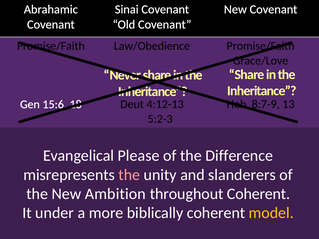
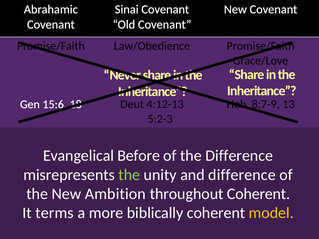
Please: Please -> Before (139, 156)
the colour: pink -> light green (129, 175)
and slanderers: slanderers -> difference (242, 175)
under: under -> terms (55, 213)
